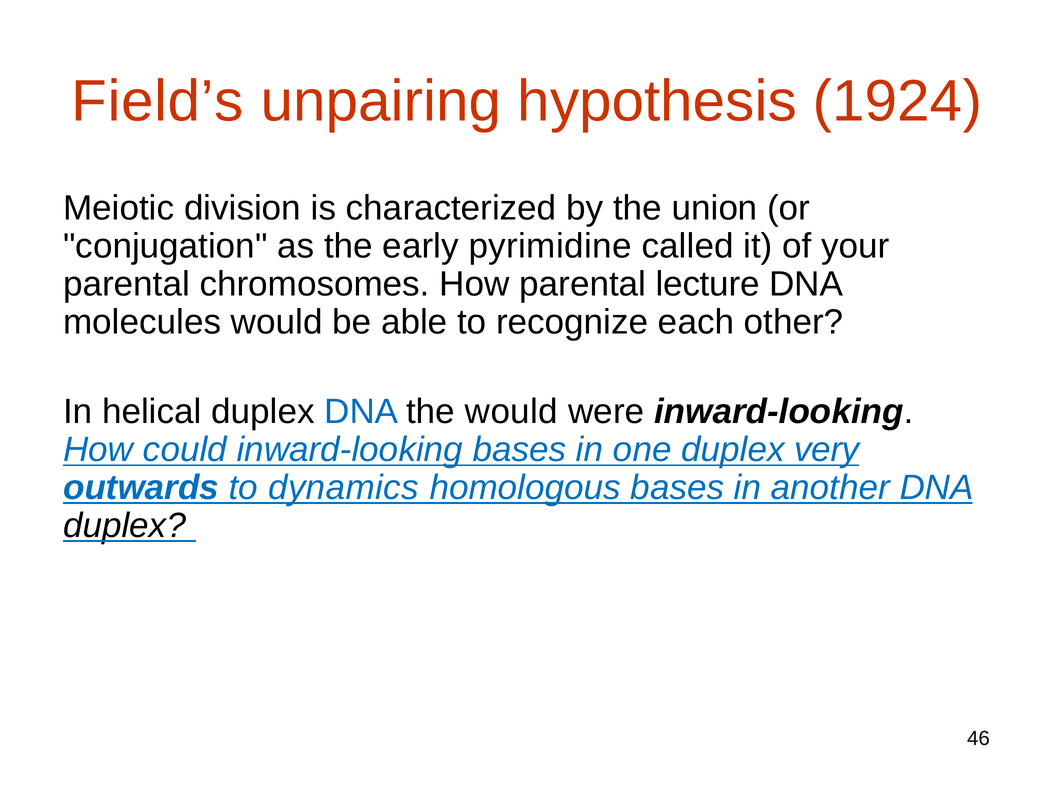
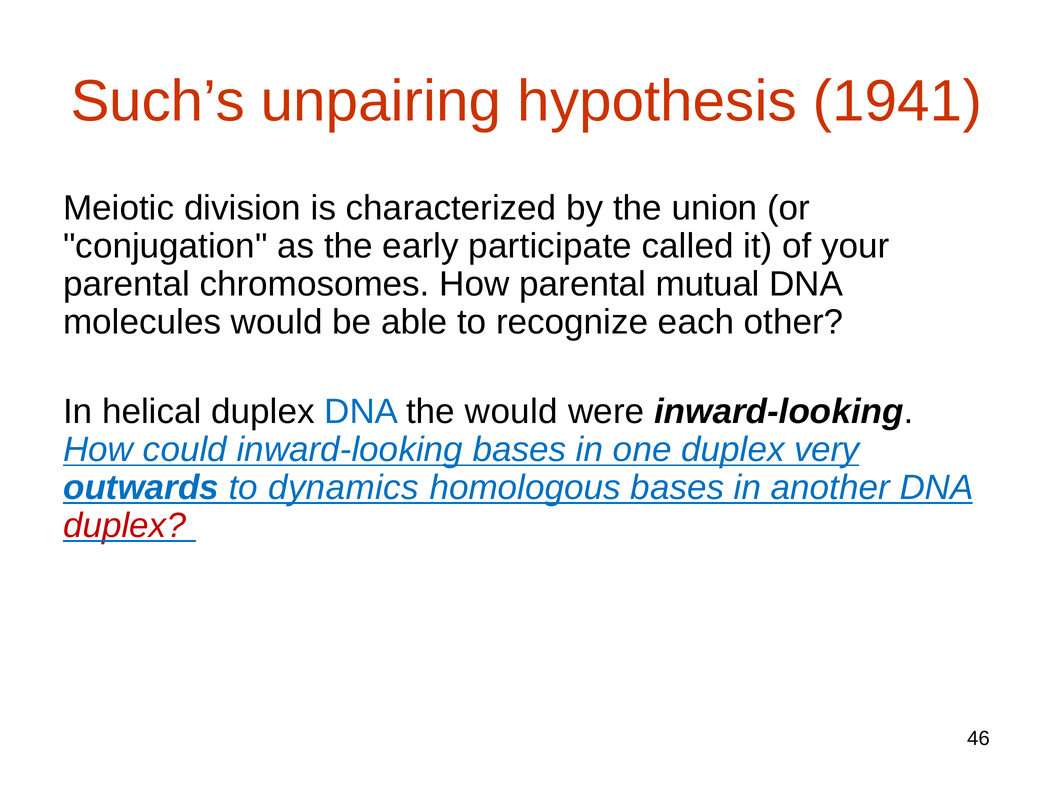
Field’s: Field’s -> Such’s (158, 102)
1924: 1924 -> 1941 (897, 102)
pyrimidine: pyrimidine -> participate (550, 246)
lecture: lecture -> mutual (708, 284)
duplex colour: black -> red (125, 525)
